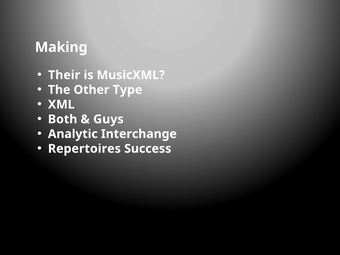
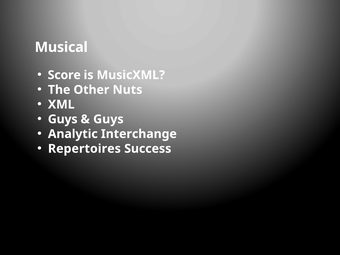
Making: Making -> Musical (61, 47)
Their: Their -> Score (64, 75)
Type: Type -> Nuts (128, 90)
Both: Both -> Guys (63, 119)
